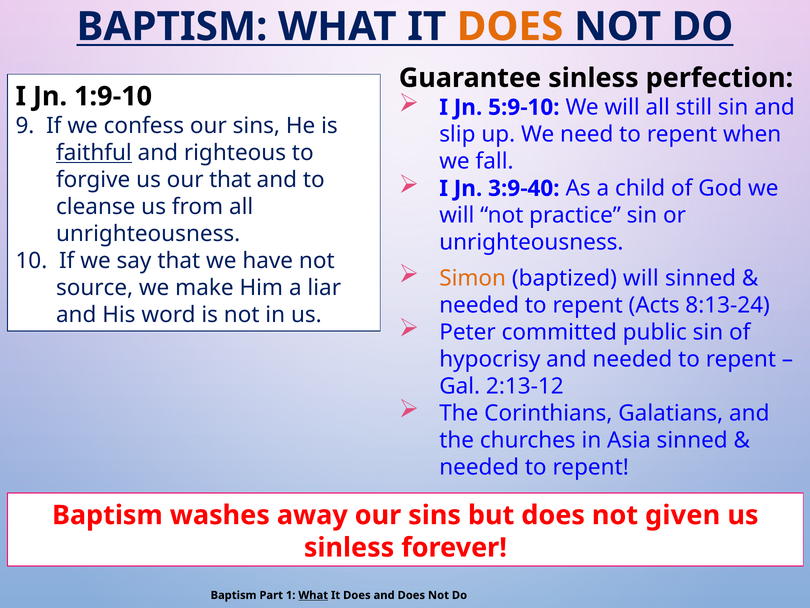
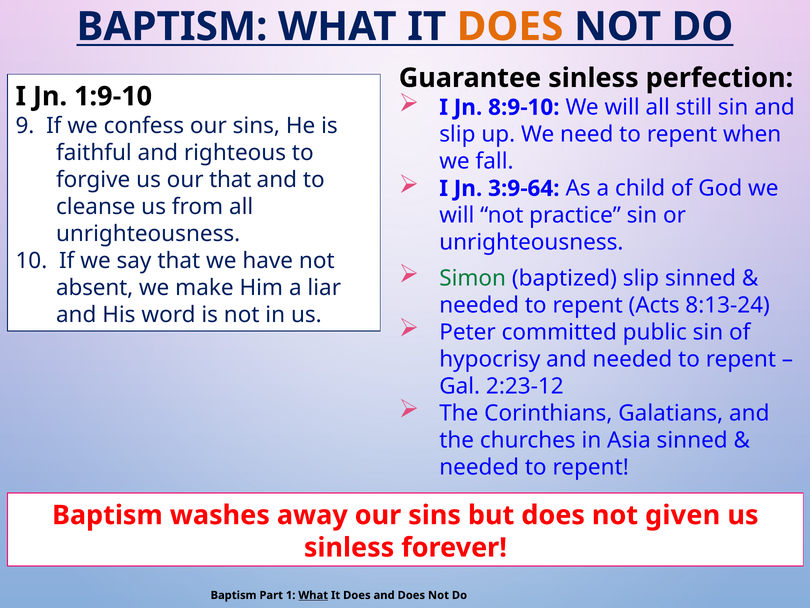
5:9-10: 5:9-10 -> 8:9-10 (524, 107)
faithful underline: present -> none (94, 153)
3:9-40: 3:9-40 -> 3:9-64 (524, 188)
Simon colour: orange -> green (473, 278)
baptized will: will -> slip (641, 278)
source: source -> absent (95, 288)
2:13-12: 2:13-12 -> 2:23-12 (525, 386)
